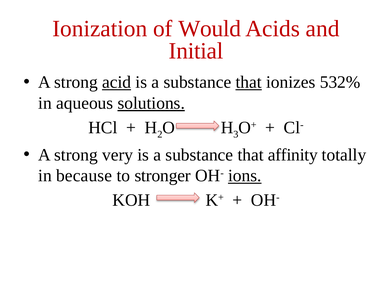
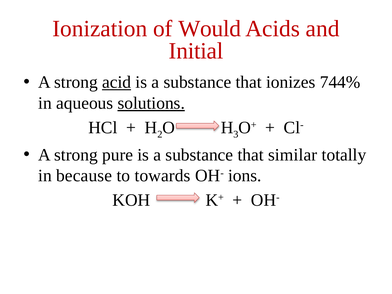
that underline: present -> none (249, 82)
532%: 532% -> 744% (340, 82)
very: very -> pure (118, 155)
affinity: affinity -> similar (293, 155)
stronger: stronger -> towards (163, 176)
ions underline: present -> none (245, 176)
